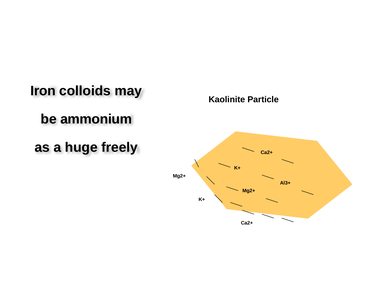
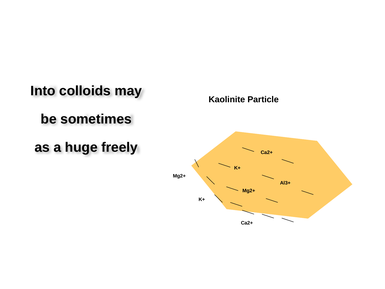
Iron: Iron -> Into (43, 91)
ammonium: ammonium -> sometimes (96, 119)
